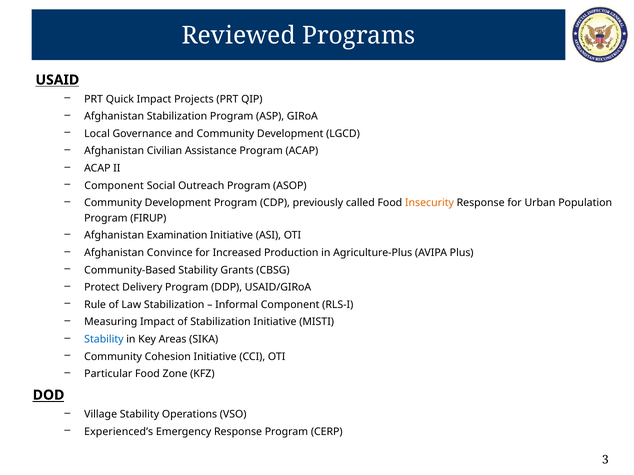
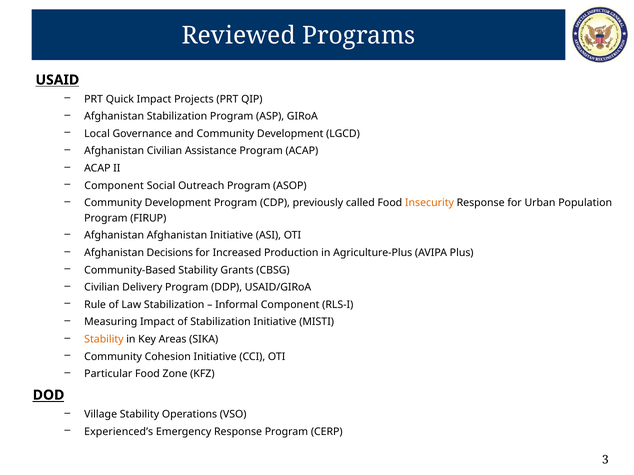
Afghanistan Examination: Examination -> Afghanistan (177, 236)
Convince: Convince -> Decisions (170, 253)
Protect: Protect -> Civilian (102, 288)
Stability colour: blue -> orange (104, 340)
